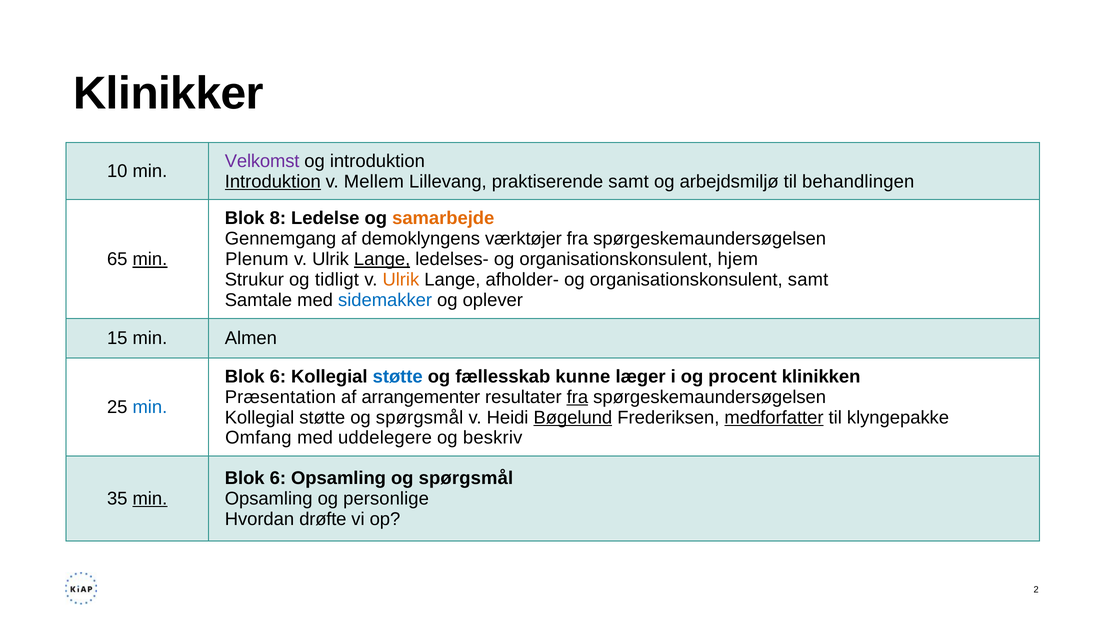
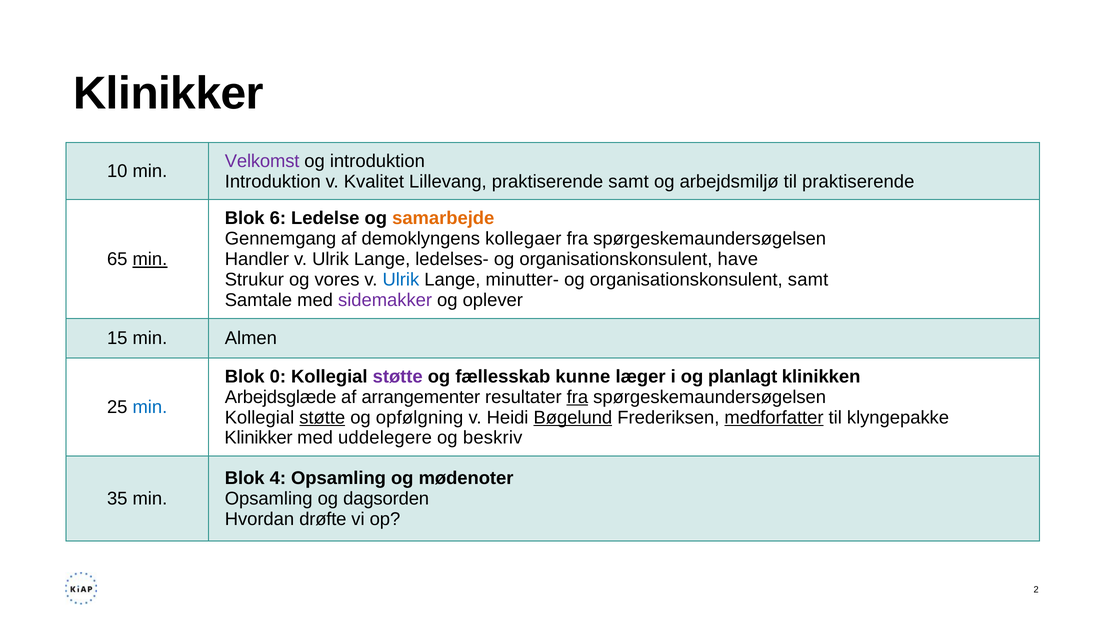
Introduktion underline: present -> none (273, 182)
Mellem: Mellem -> Kvalitet (374, 182)
til behandlingen: behandlingen -> praktiserende (858, 182)
8: 8 -> 6 (278, 218)
værktøjer: værktøjer -> kollegaer (523, 239)
Plenum: Plenum -> Handler (257, 259)
Lange underline: present -> none (382, 259)
hjem: hjem -> have (738, 259)
tidligt: tidligt -> vores (337, 280)
Ulrik colour: orange -> blue (401, 280)
afholder-: afholder- -> minutter- (522, 280)
sidemakker colour: blue -> purple (385, 300)
6: 6 -> 0 (278, 377)
støtte colour: blue -> purple (398, 377)
procent: procent -> planlagt (743, 377)
Præsentation: Præsentation -> Arbejdsglæde (281, 397)
støtte underline: none -> present (322, 418)
spørgsmål: spørgsmål -> opfølgning (420, 418)
Omfang: Omfang -> Klinikker (259, 438)
6: 6 -> 4 (278, 478)
Opsamling og spørgsmål: spørgsmål -> mødenoter (466, 478)
min underline: present -> none (150, 499)
personlige: personlige -> dagsorden (386, 499)
